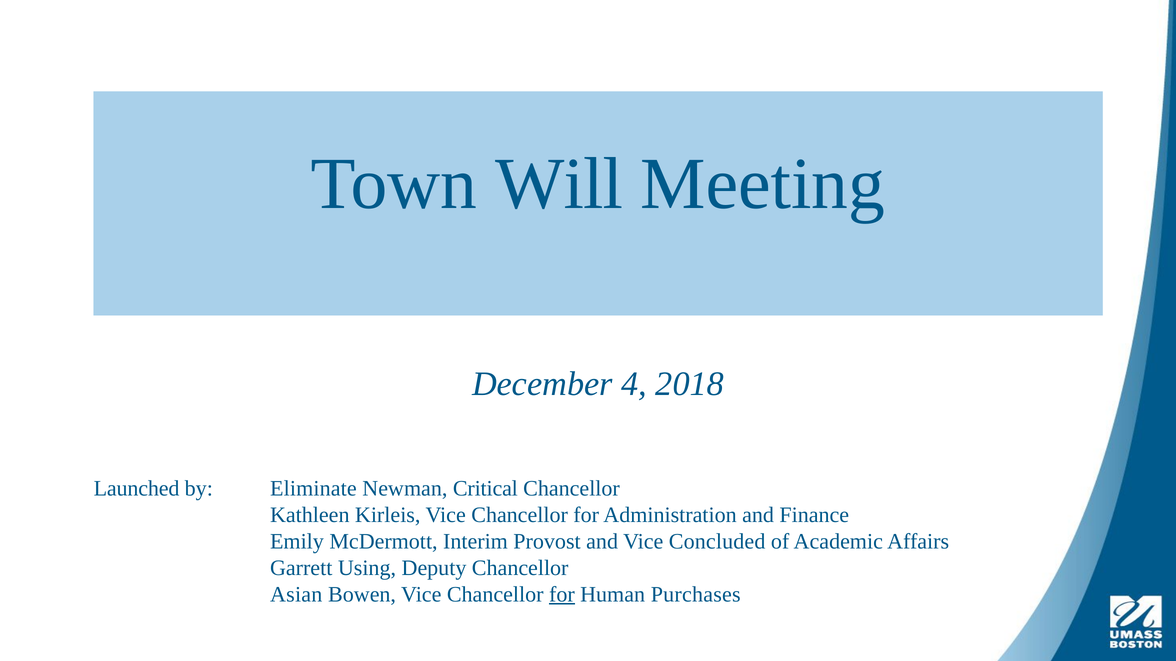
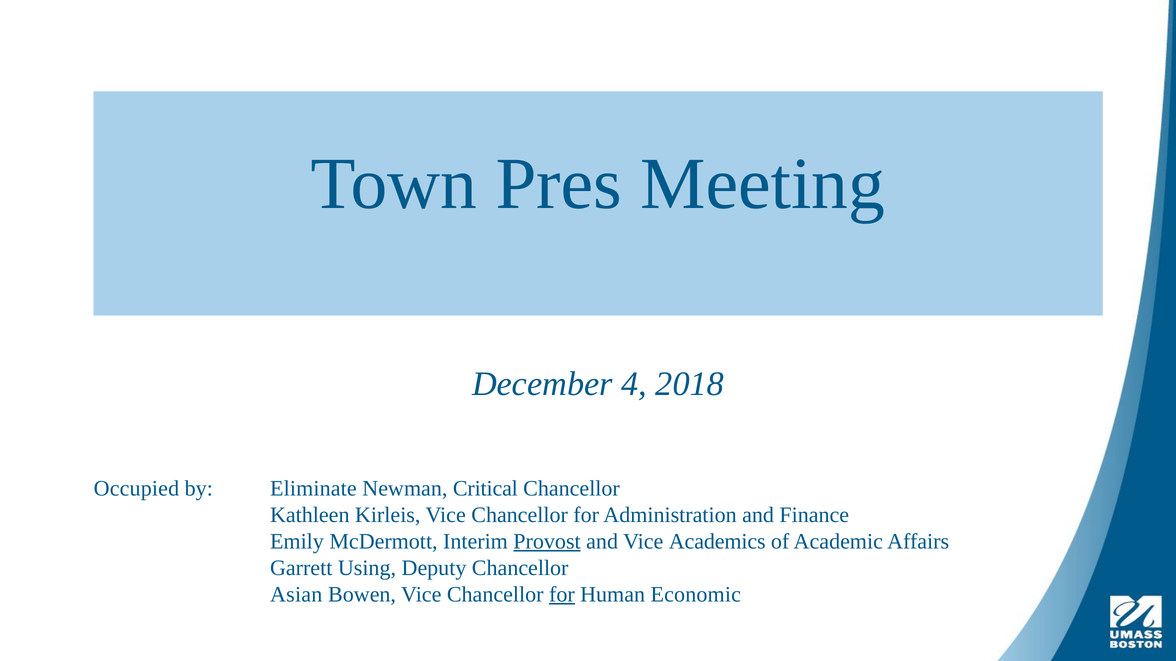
Will: Will -> Pres (559, 184)
Launched: Launched -> Occupied (136, 489)
Provost underline: none -> present (547, 542)
Concluded: Concluded -> Academics (717, 542)
Purchases: Purchases -> Economic (696, 595)
